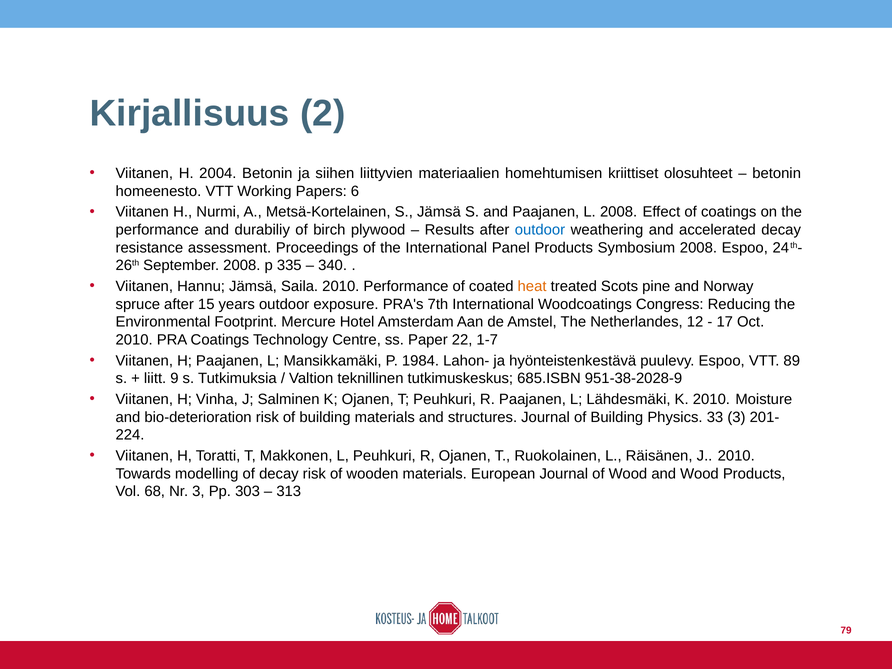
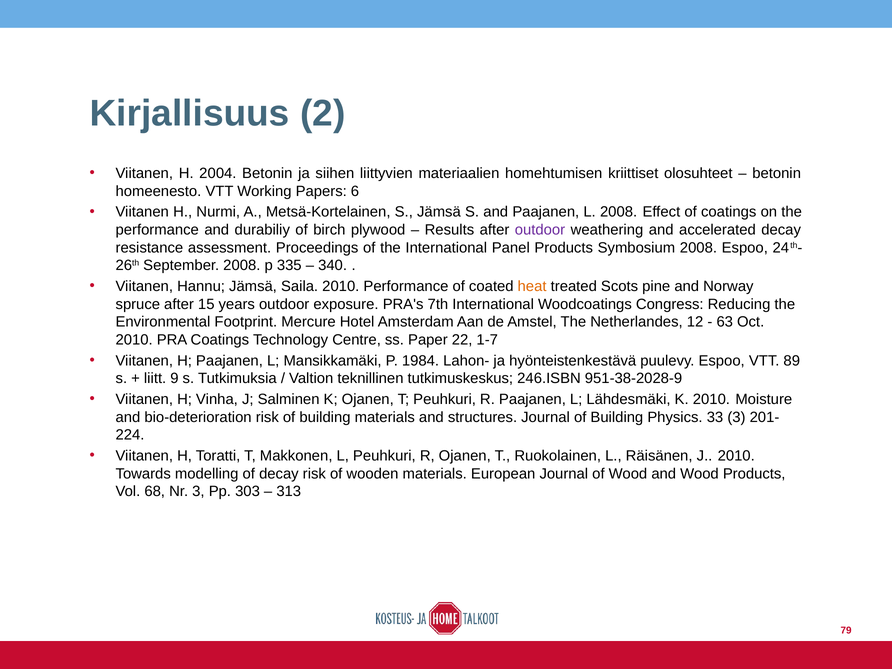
outdoor colour: blue -> purple (540, 230)
17: 17 -> 63 (725, 322)
685.ISBN: 685.ISBN -> 246.ISBN (549, 378)
